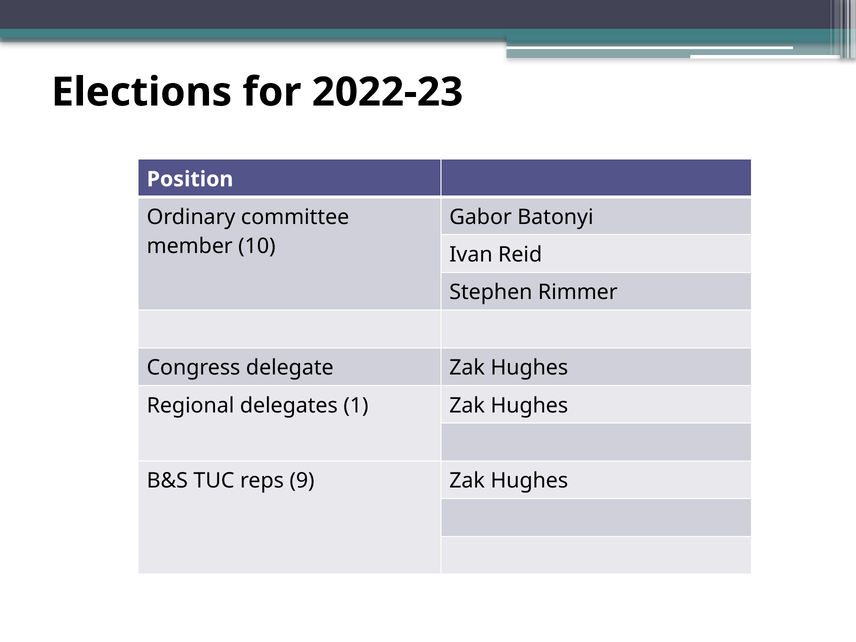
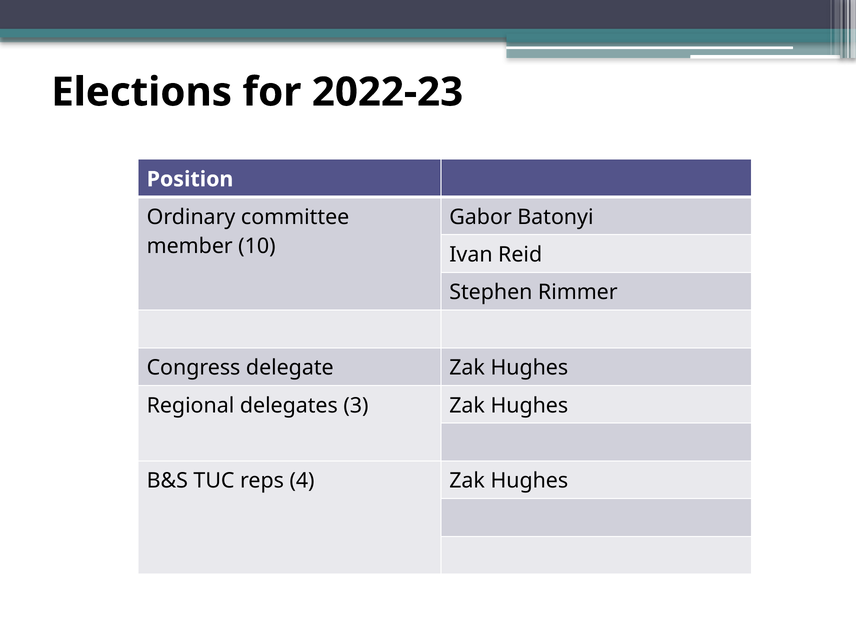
1: 1 -> 3 (356, 406)
9: 9 -> 4 (302, 481)
